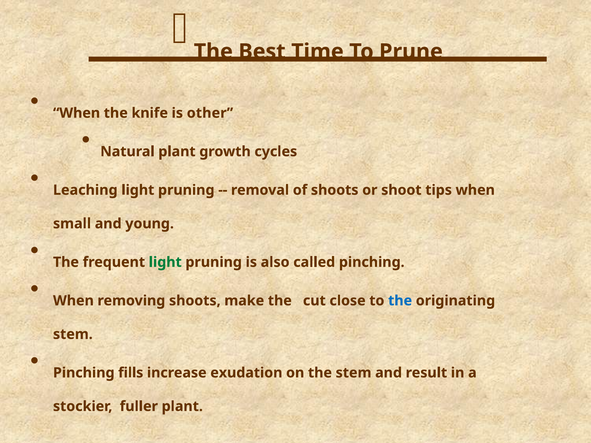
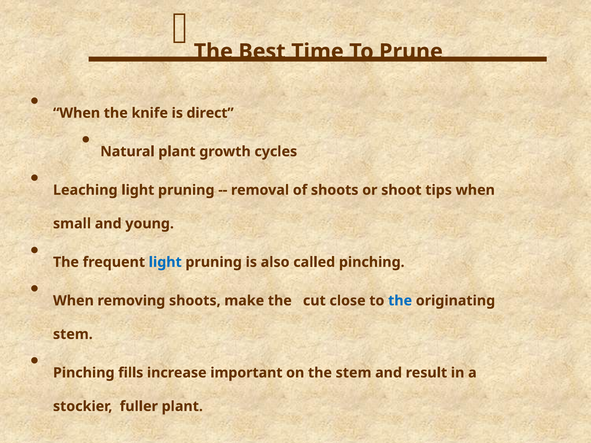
other: other -> direct (210, 113)
light colour: green -> blue (165, 262)
exudation: exudation -> important (246, 373)
